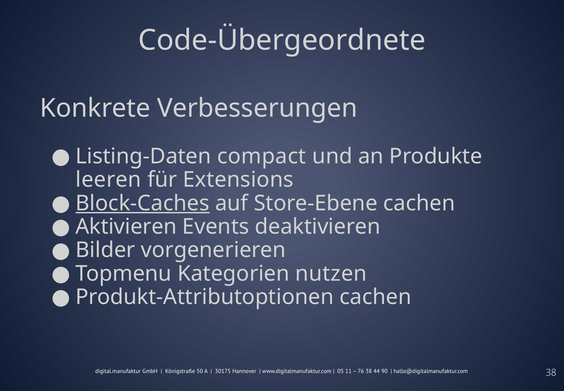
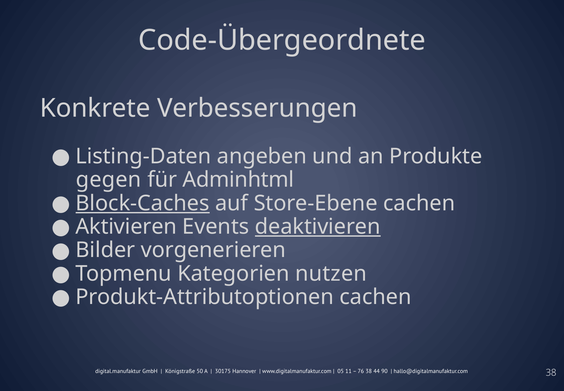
compact: compact -> angeben (262, 156)
leeren: leeren -> gegen (109, 180)
Extensions: Extensions -> Adminhtml (238, 180)
deaktivieren underline: none -> present (318, 226)
